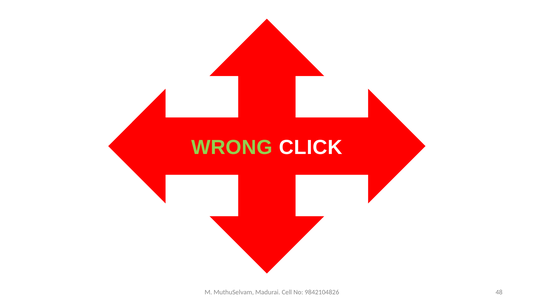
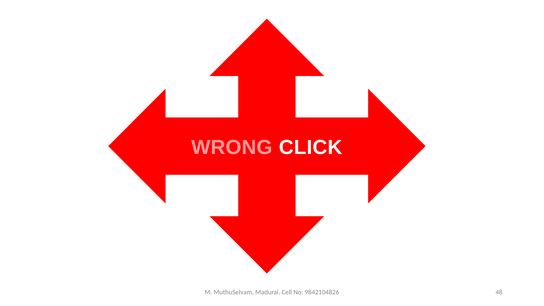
WRONG colour: light green -> pink (232, 148)
